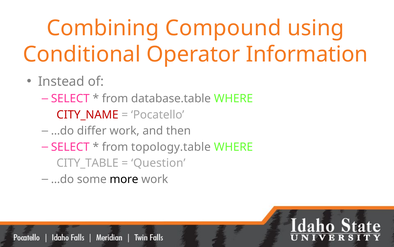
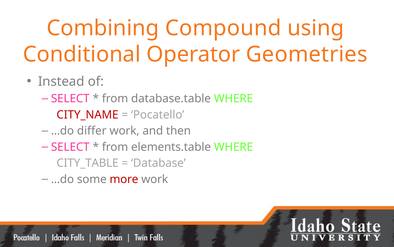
Information: Information -> Geometries (307, 54)
topology.table: topology.table -> elements.table (171, 147)
Question: Question -> Database (158, 163)
more colour: black -> red (124, 179)
